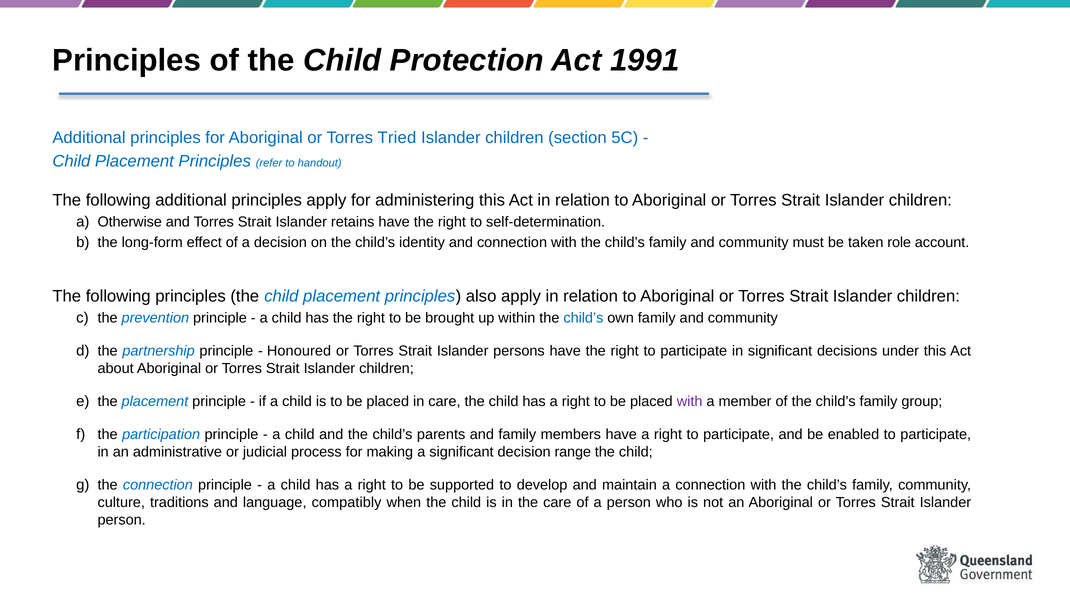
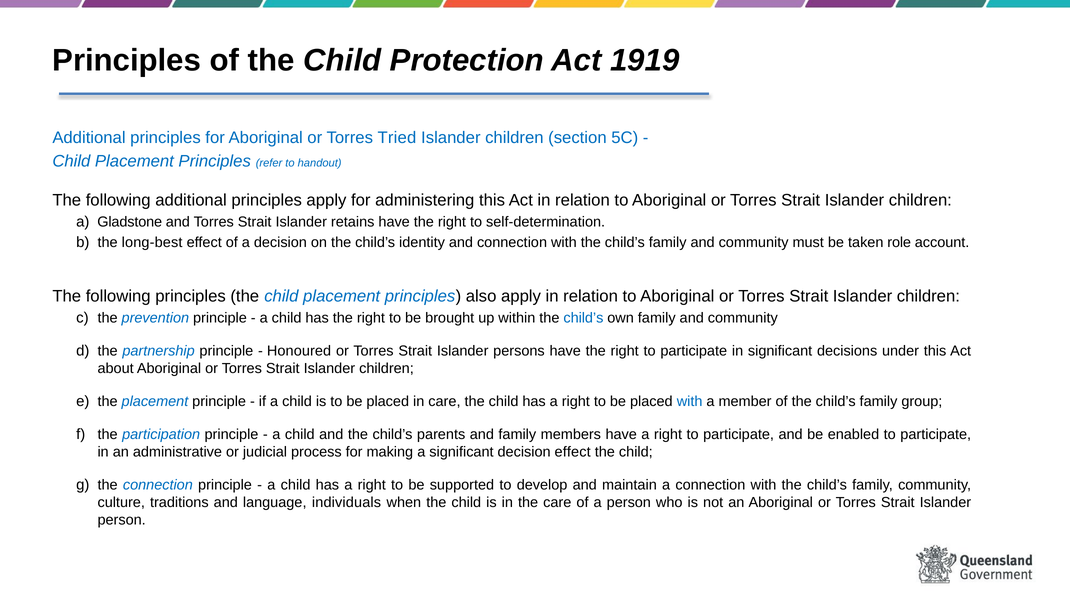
1991: 1991 -> 1919 (645, 61)
Otherwise: Otherwise -> Gladstone (130, 222)
long-form: long-form -> long-best (152, 243)
with colour: purple -> blue (690, 401)
decision range: range -> effect (573, 452)
compatibly: compatibly -> individuals (347, 502)
